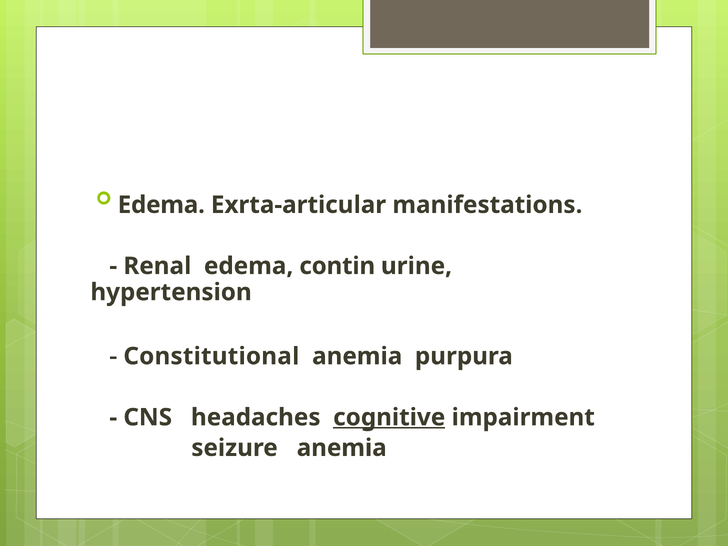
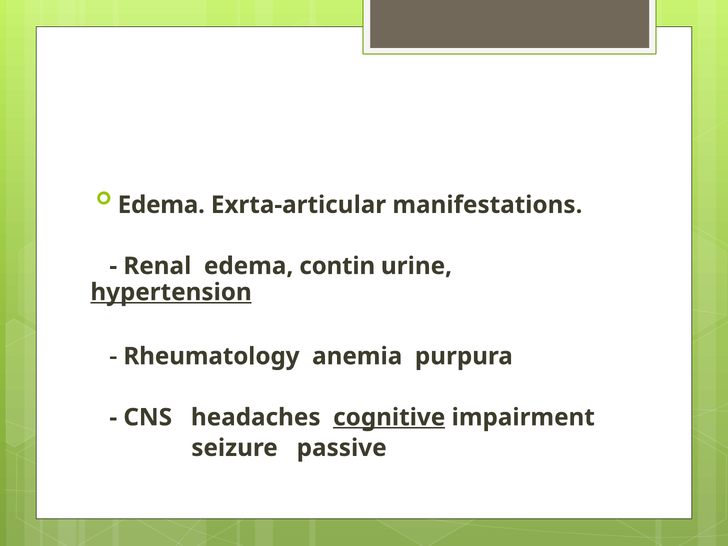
hypertension underline: none -> present (171, 292)
Constitutional: Constitutional -> Rheumatology (211, 356)
seizure anemia: anemia -> passive (342, 448)
